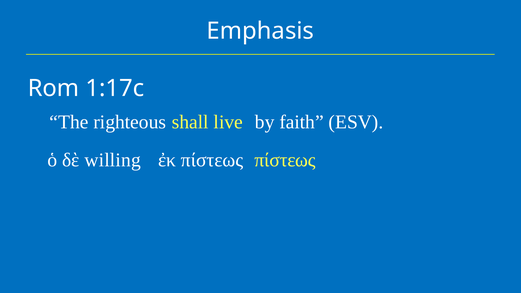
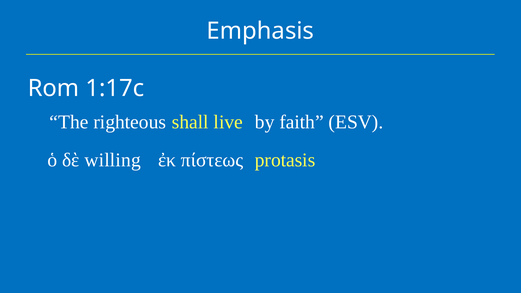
πίστεως πίστεως: πίστεως -> protasis (285, 160)
